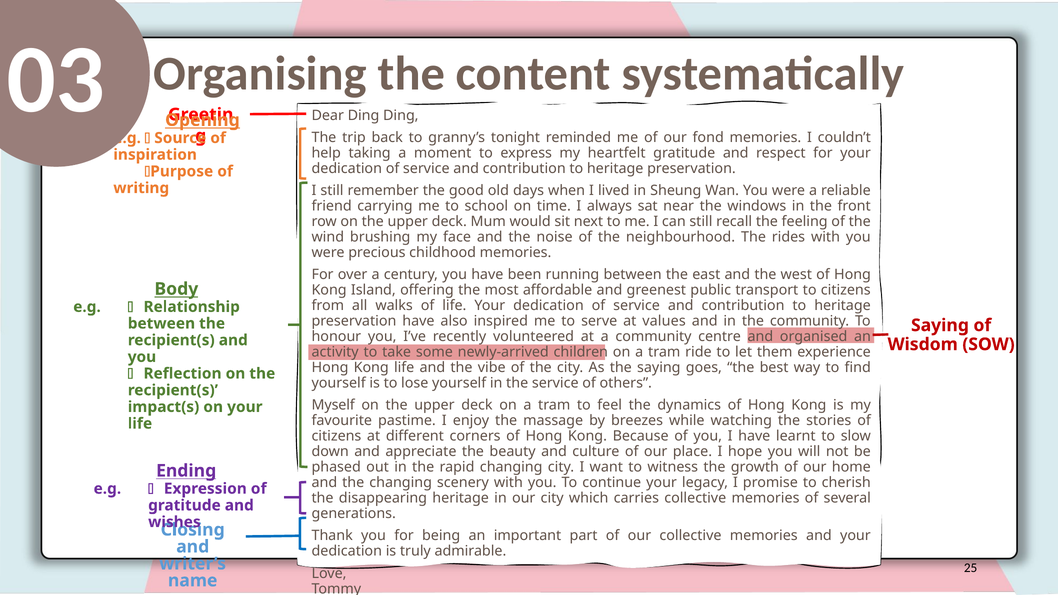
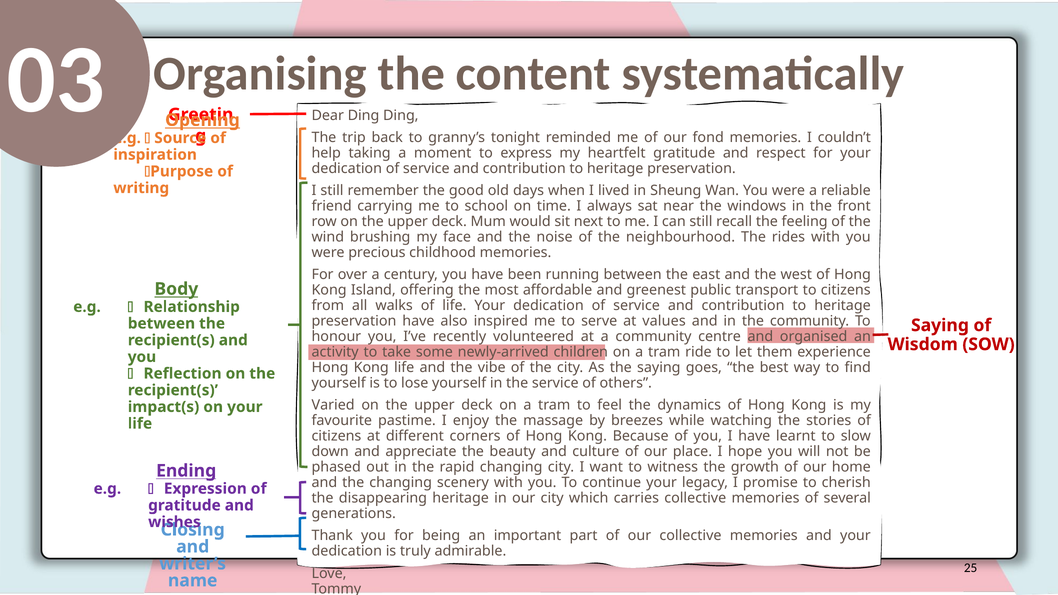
Myself: Myself -> Varied (333, 405)
